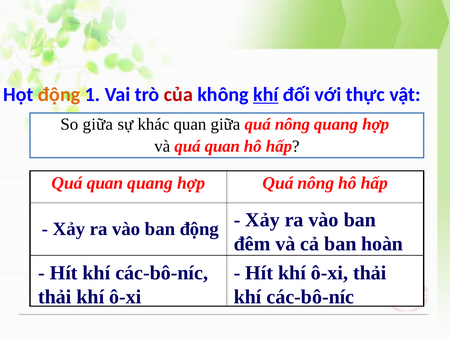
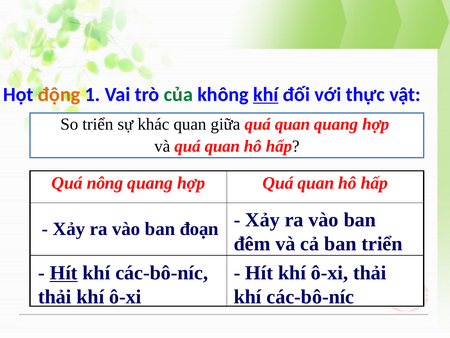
của colour: red -> green (178, 94)
So giữa: giữa -> triển (98, 124)
giữa quá nông: nông -> quan (292, 124)
quan: quan -> nông (105, 183)
hợp Quá nông: nông -> quan (316, 183)
ban động: động -> đoạn (199, 229)
ban hoàn: hoàn -> triển (382, 244)
Hít underline: none -> present (64, 273)
